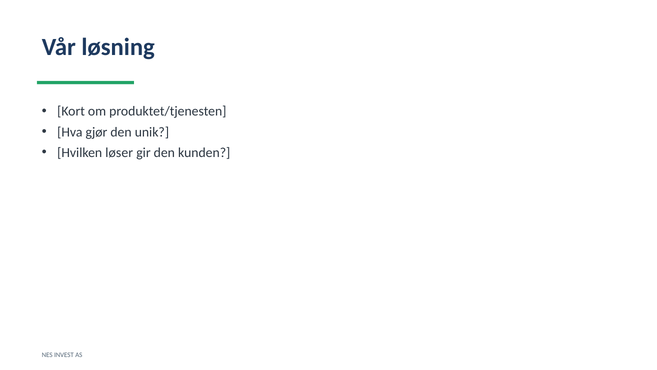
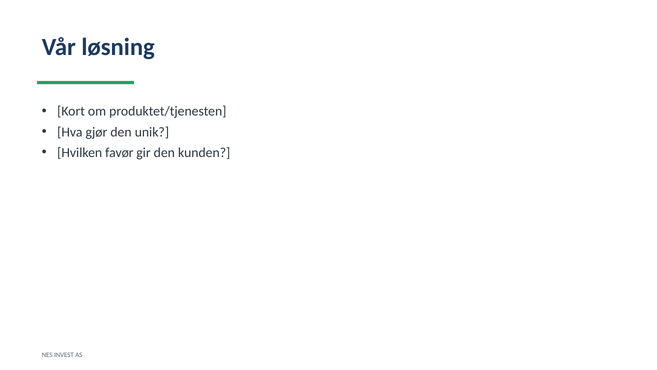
løser: løser -> favør (119, 152)
